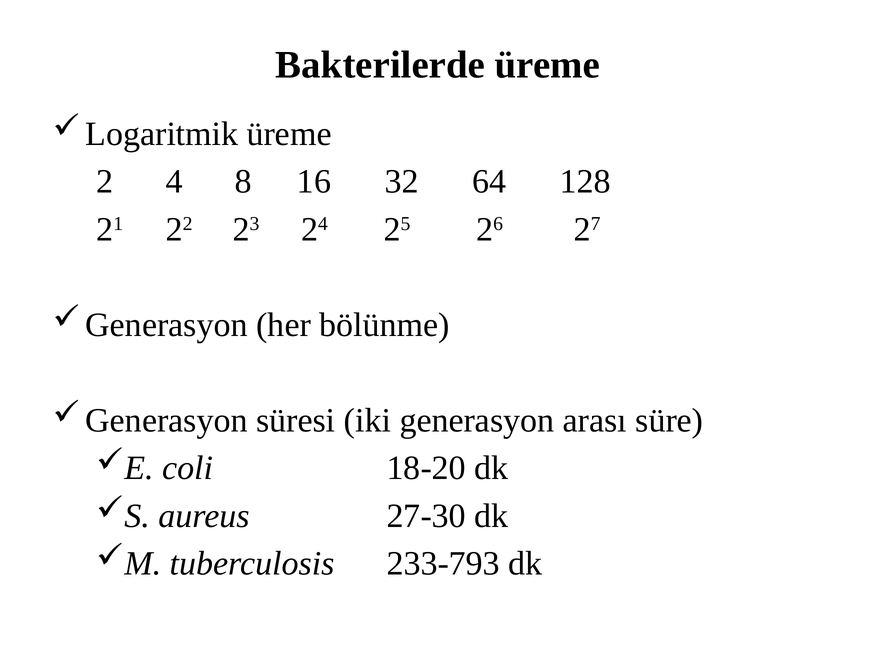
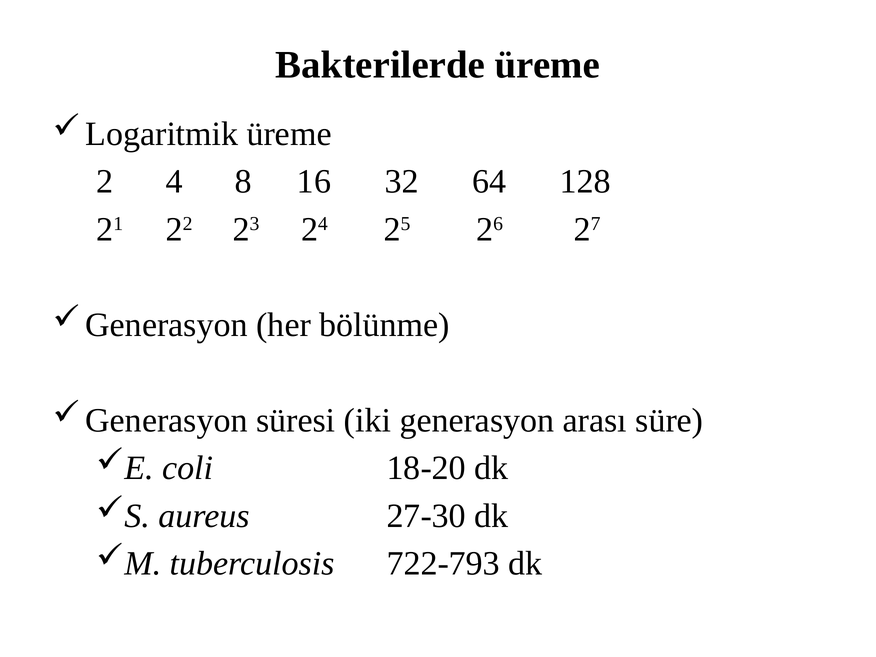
233-793: 233-793 -> 722-793 (443, 564)
